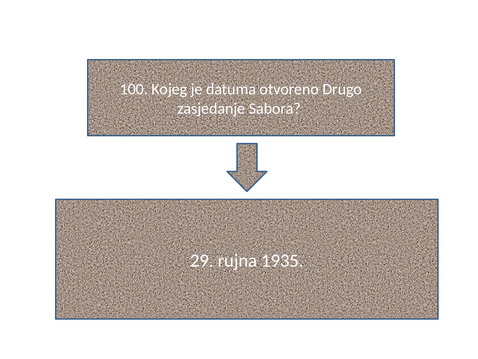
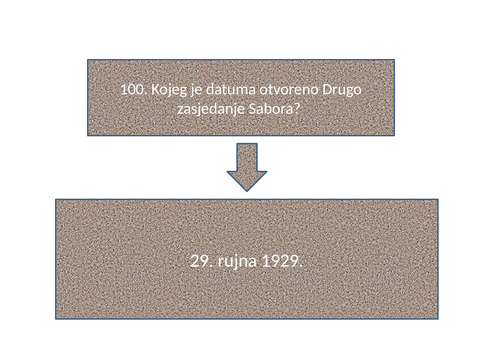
1935: 1935 -> 1929 (282, 260)
